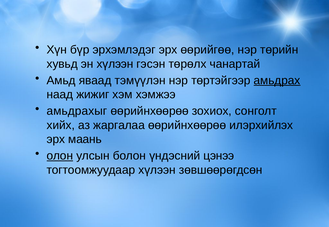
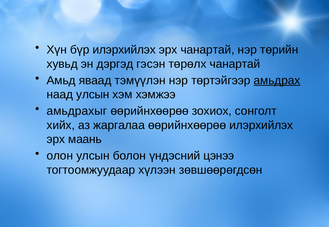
бүр эрхэмлэдэг: эрхэмлэдэг -> илэрхийлэх (124, 50)
эрх өөрийгөө: өөрийгөө -> чанартай (208, 50)
эн хүлээн: хүлээн -> дэргэд (115, 64)
наад жижиг: жижиг -> улсын (93, 95)
олон underline: present -> none (60, 156)
